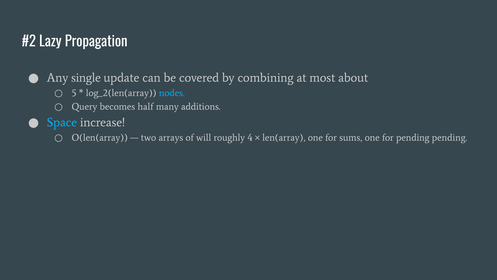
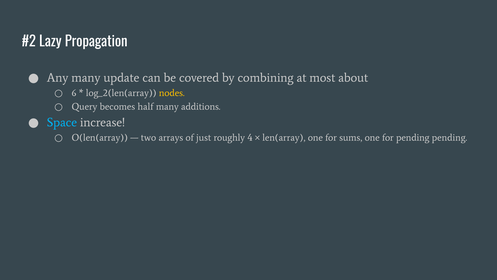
Any single: single -> many (86, 78)
5: 5 -> 6 (74, 93)
nodes colour: light blue -> yellow (172, 93)
will: will -> just (204, 137)
